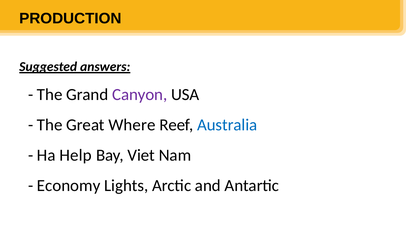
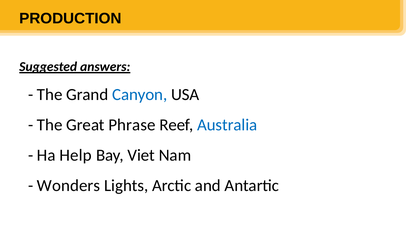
Canyon colour: purple -> blue (140, 95)
Where: Where -> Phrase (132, 125)
Economy: Economy -> Wonders (69, 186)
